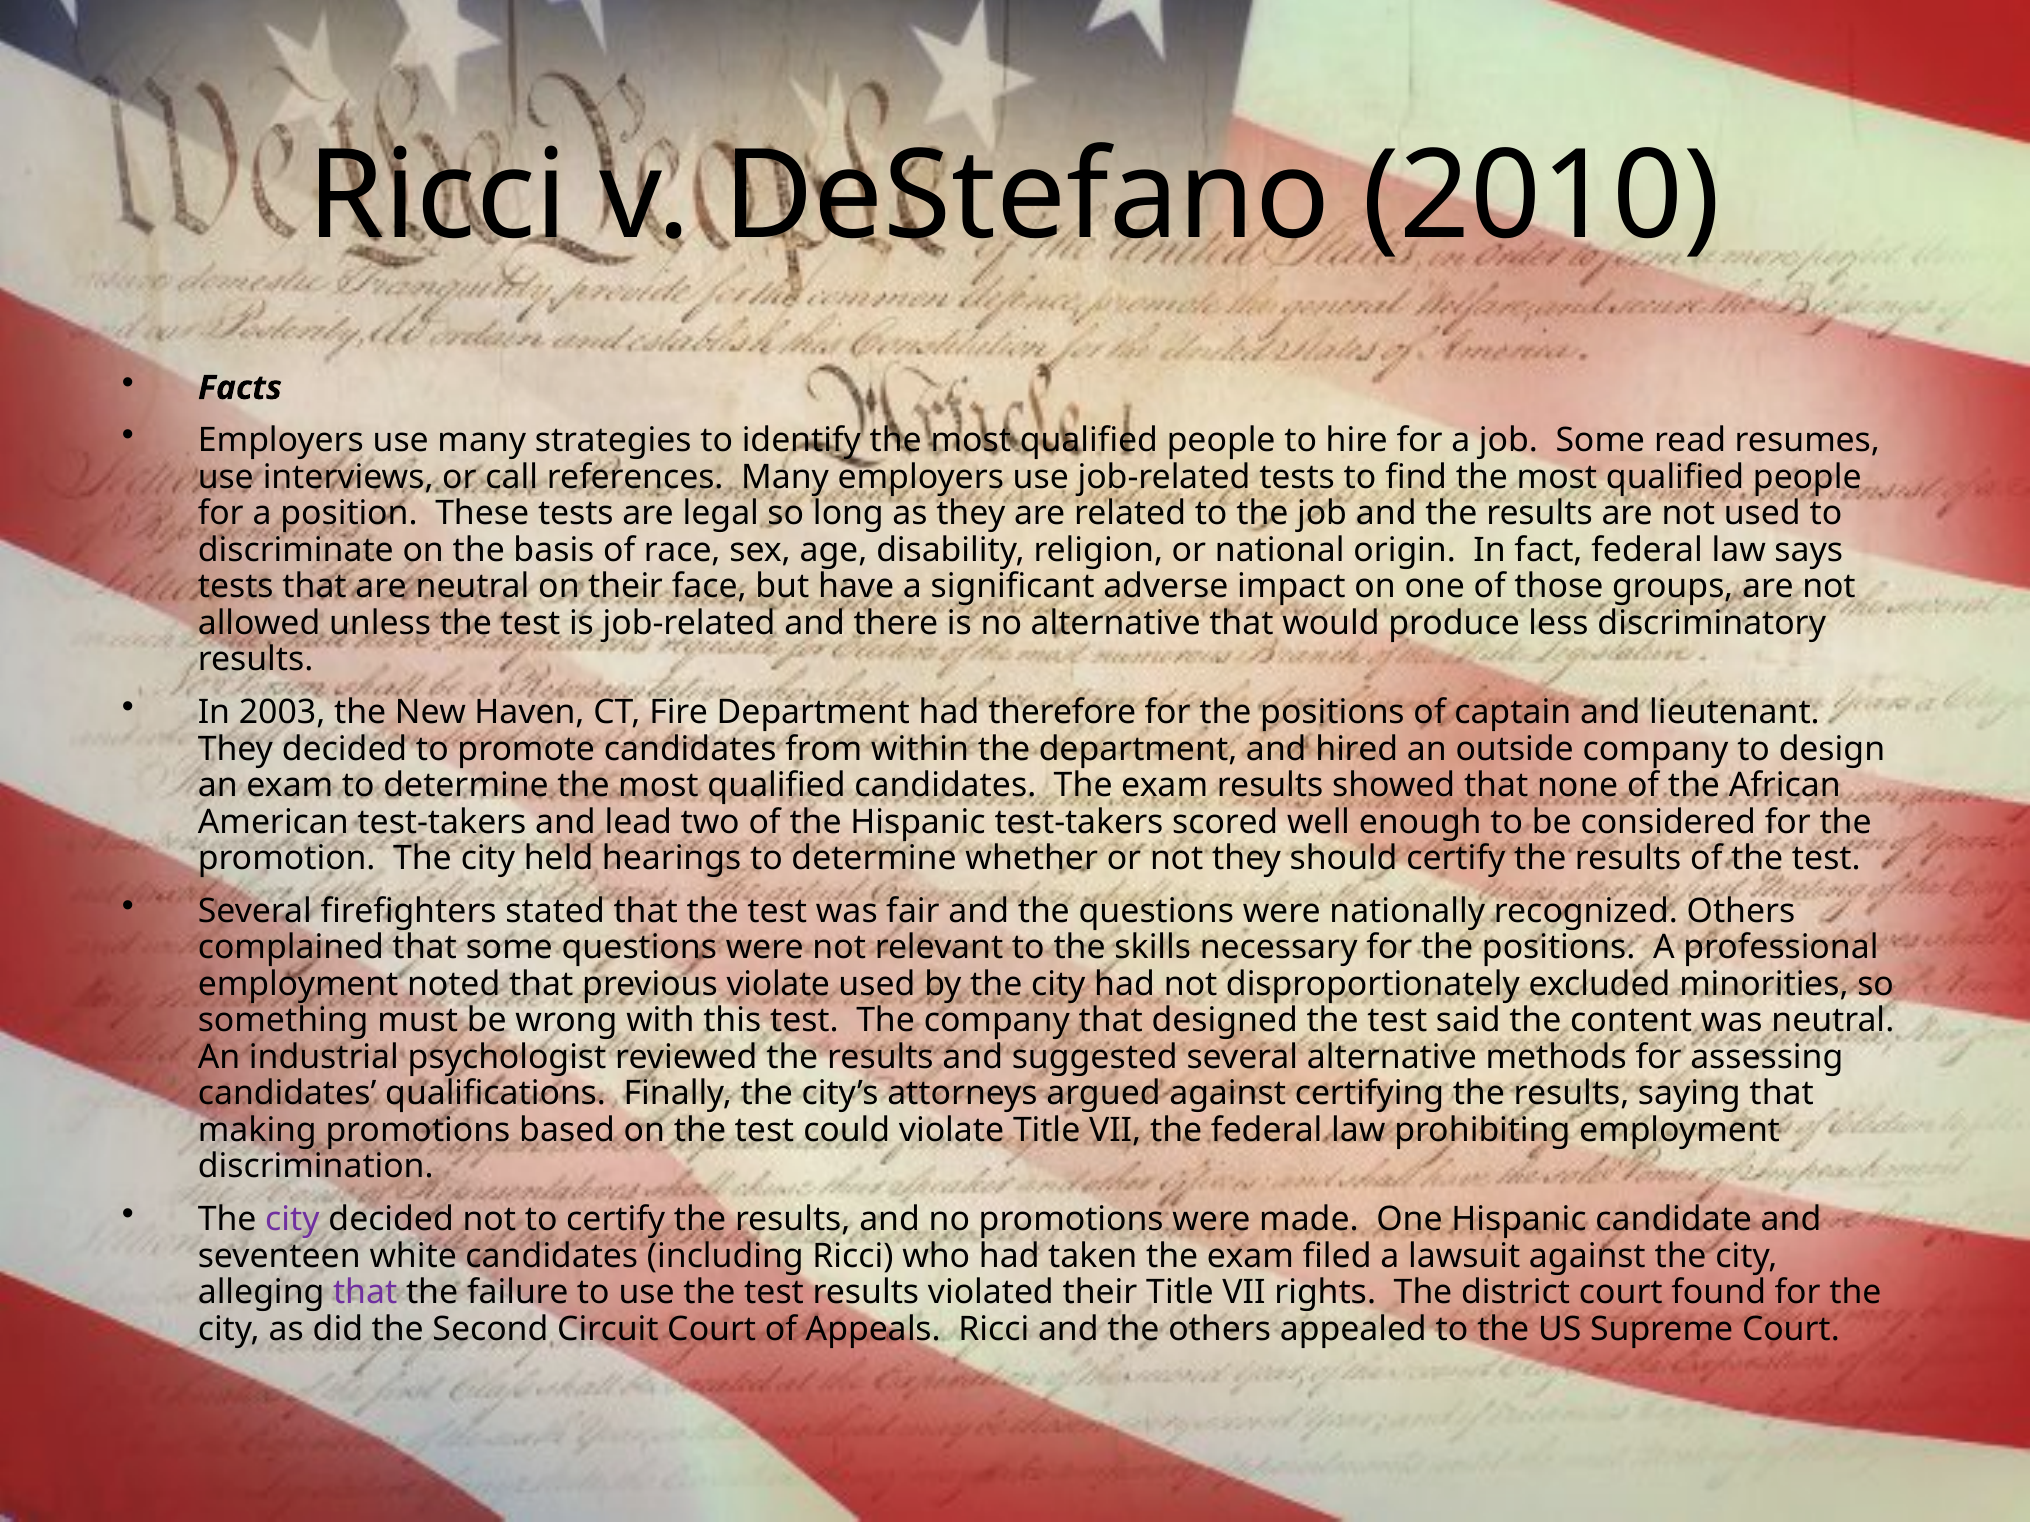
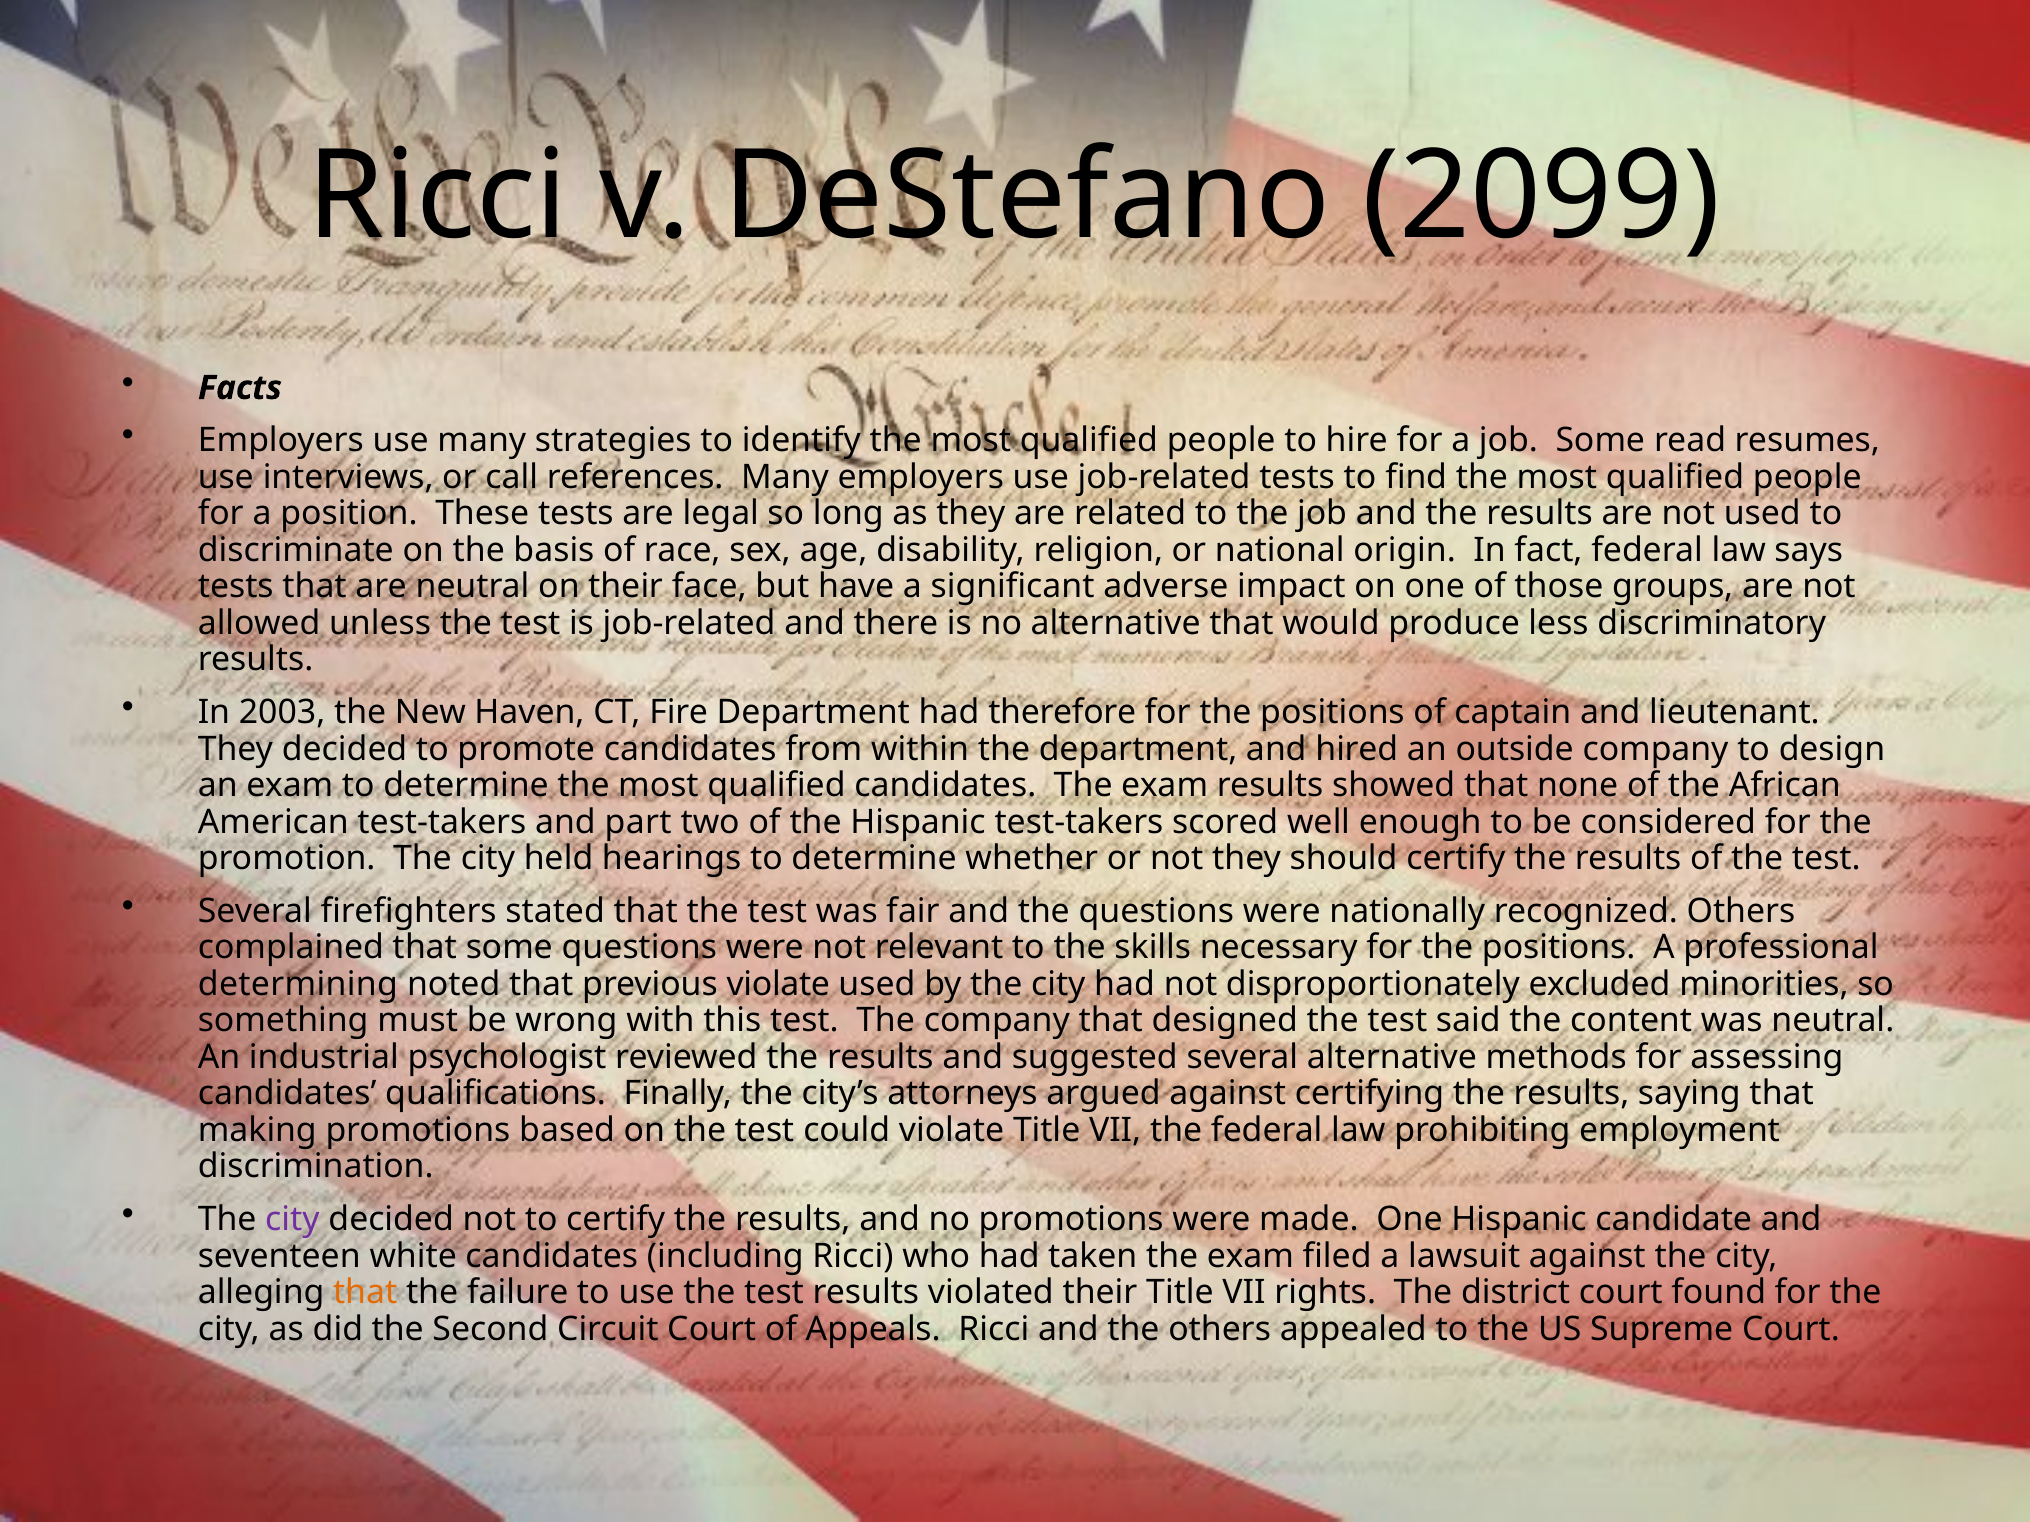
2010: 2010 -> 2099 (1542, 197)
lead: lead -> part (638, 822)
employment: employment -> determining (298, 985)
that colour: purple -> orange (365, 1293)
